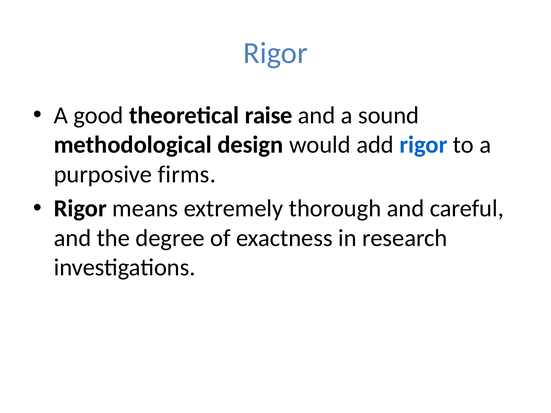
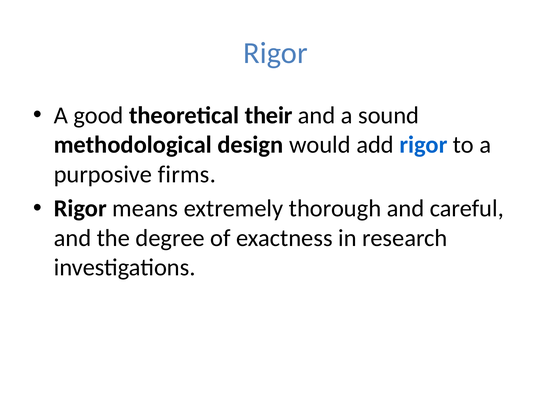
raise: raise -> their (269, 116)
